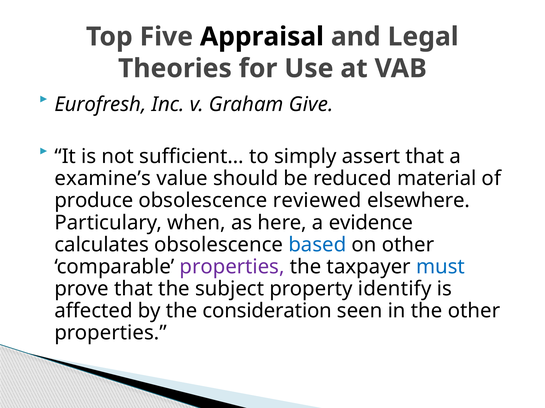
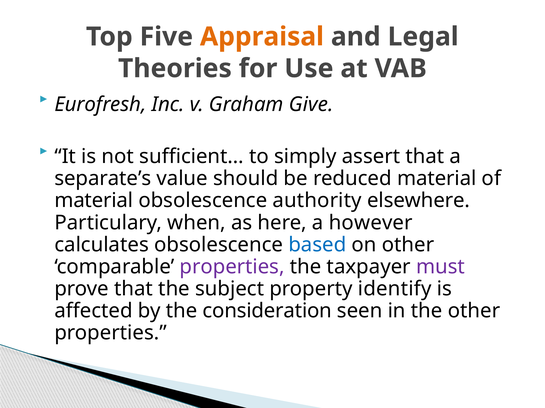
Appraisal colour: black -> orange (262, 37)
examine’s: examine’s -> separate’s (103, 179)
produce: produce -> material (94, 201)
reviewed: reviewed -> authority (317, 201)
evidence: evidence -> however (371, 223)
must colour: blue -> purple (440, 267)
